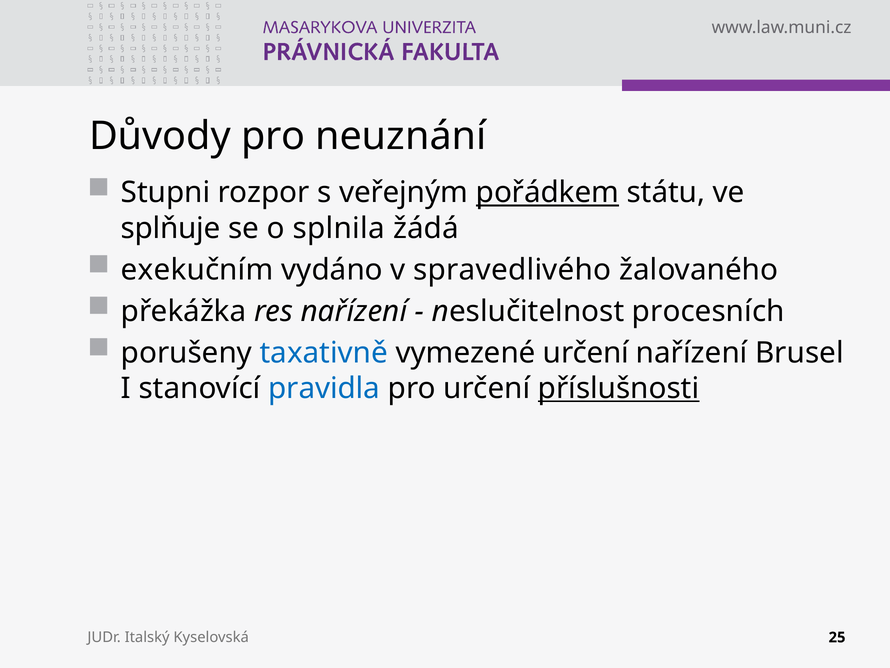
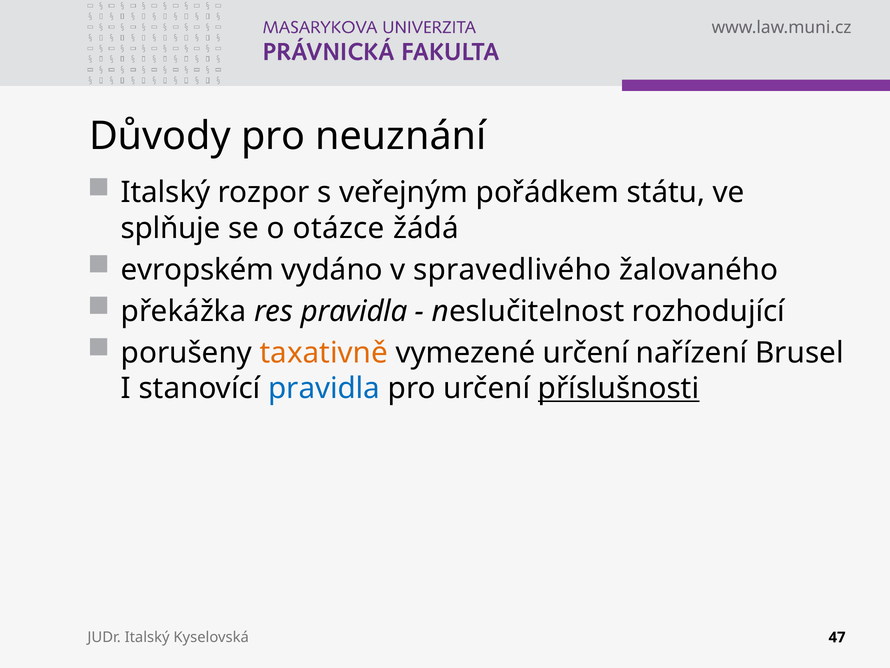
Stupni: Stupni -> Italský (166, 192)
pořádkem underline: present -> none (547, 192)
splnila: splnila -> otázce (339, 228)
exekučním: exekučním -> evropském (197, 270)
res nařízení: nařízení -> pravidla (354, 311)
procesních: procesních -> rozhodující (708, 311)
taxativně colour: blue -> orange (324, 353)
25: 25 -> 47 (837, 637)
